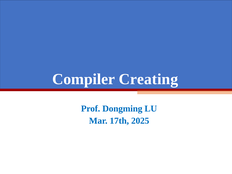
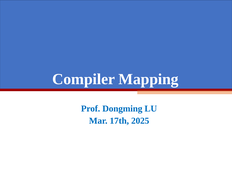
Creating: Creating -> Mapping (148, 79)
